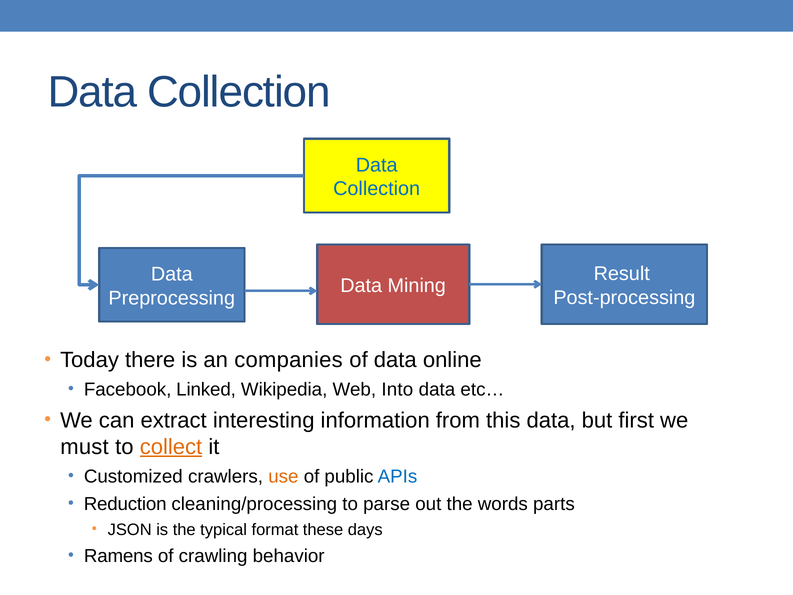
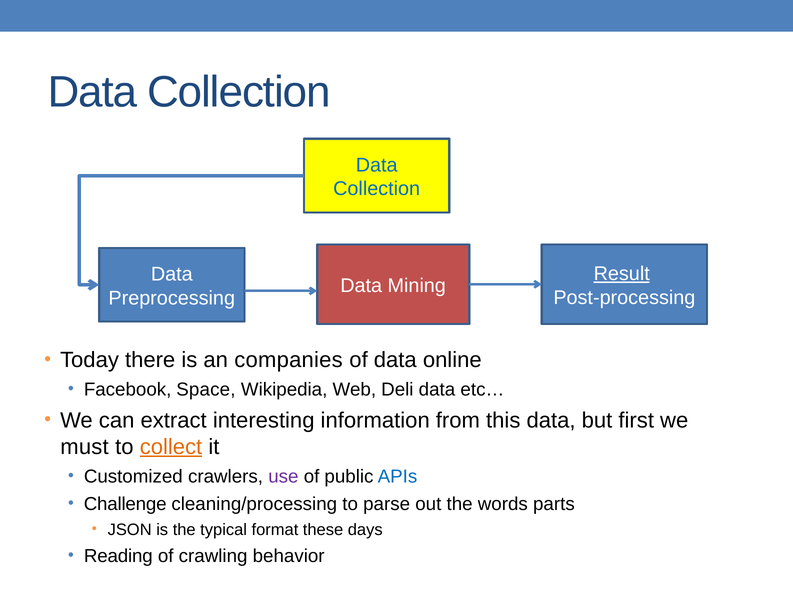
Result underline: none -> present (622, 274)
Linked: Linked -> Space (206, 389)
Into: Into -> Deli (397, 389)
use colour: orange -> purple (283, 476)
Reduction: Reduction -> Challenge (125, 504)
Ramens: Ramens -> Reading (118, 556)
